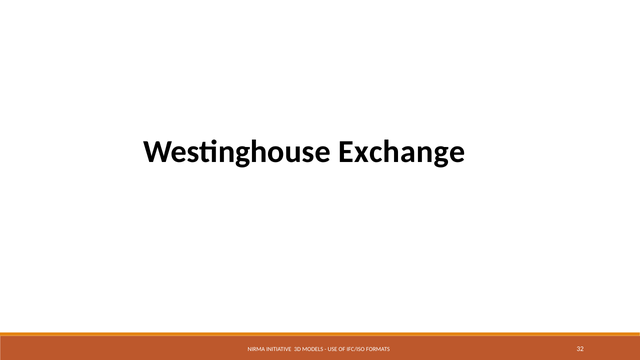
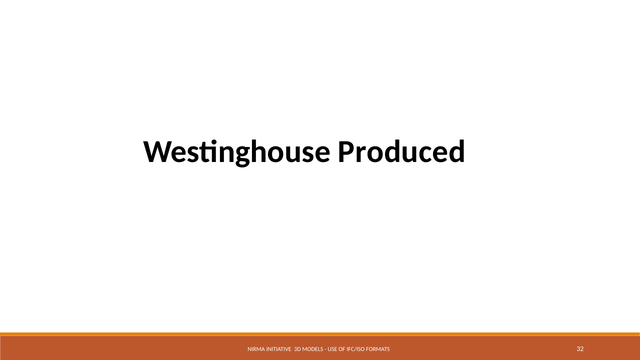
Exchange: Exchange -> Produced (402, 152)
